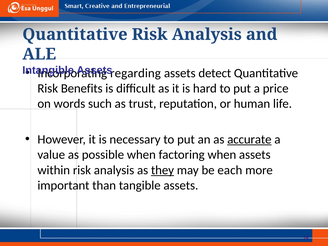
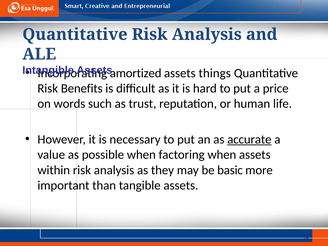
regarding: regarding -> amortized (136, 73)
detect: detect -> things (215, 73)
they underline: present -> none (163, 170)
each: each -> basic (230, 170)
